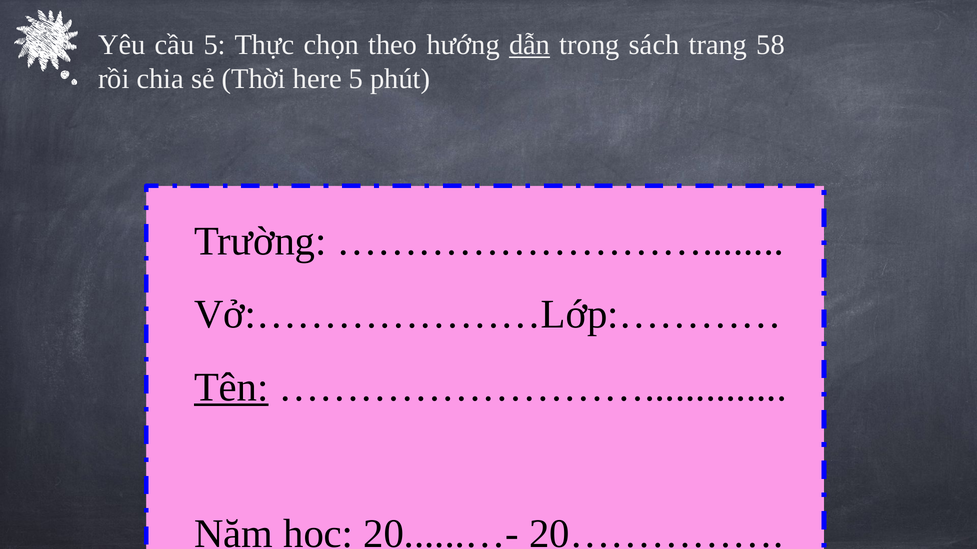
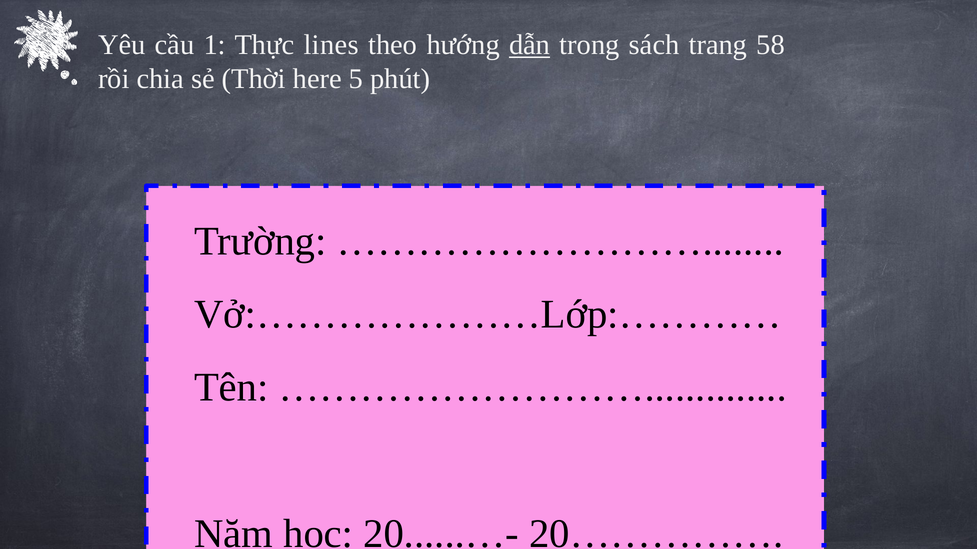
cầu 5: 5 -> 1 (215, 45)
chọn: chọn -> lines (331, 45)
Tên underline: present -> none (231, 388)
